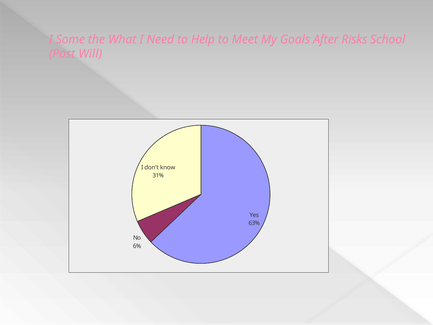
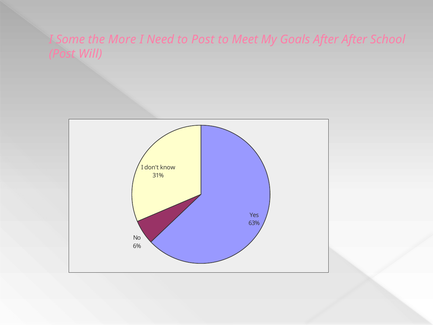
What: What -> More (122, 39)
to Help: Help -> Post (203, 39)
After Risks: Risks -> After (354, 39)
